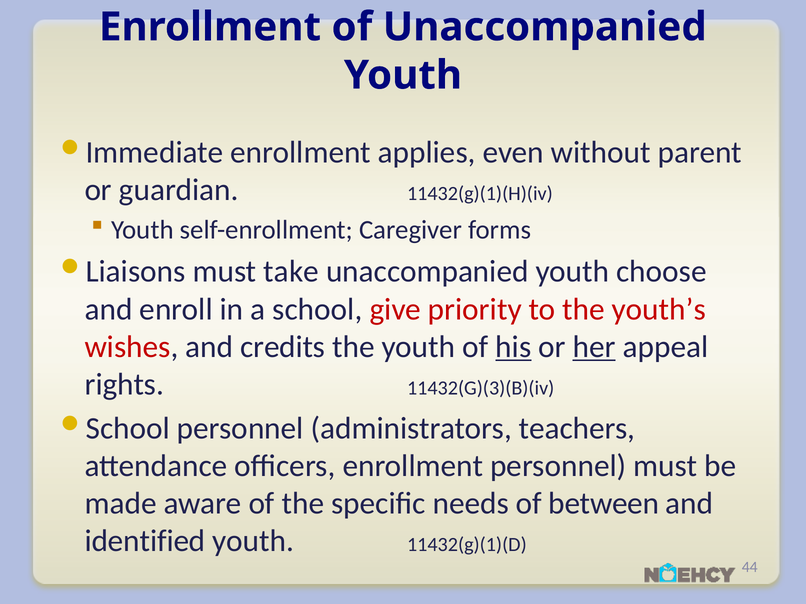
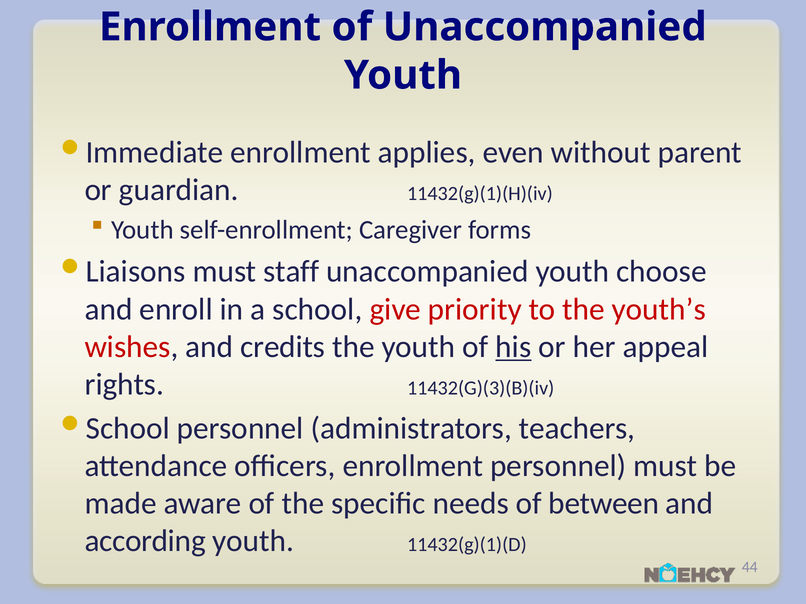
take: take -> staff (291, 272)
her underline: present -> none (594, 347)
identified: identified -> according (145, 542)
